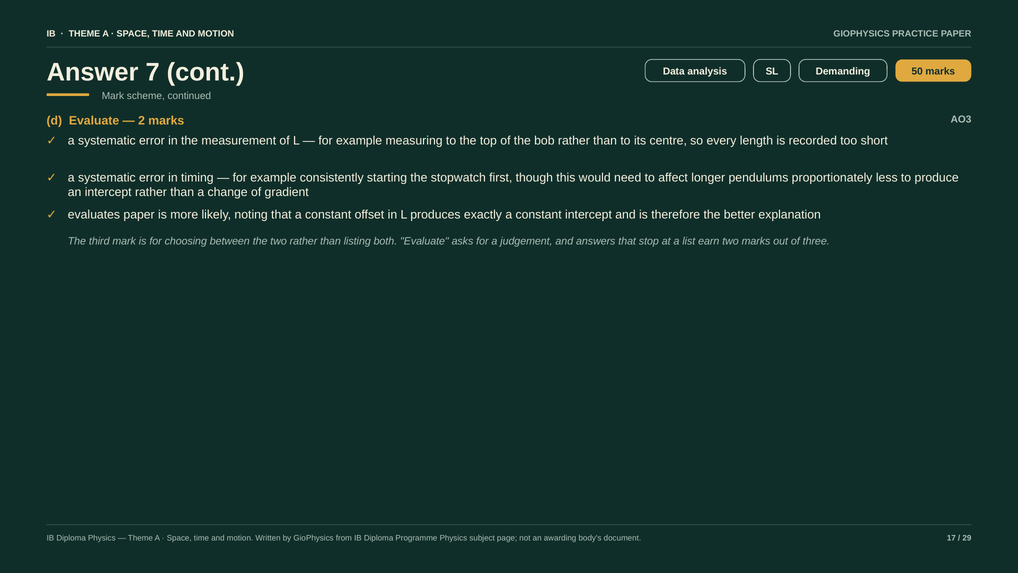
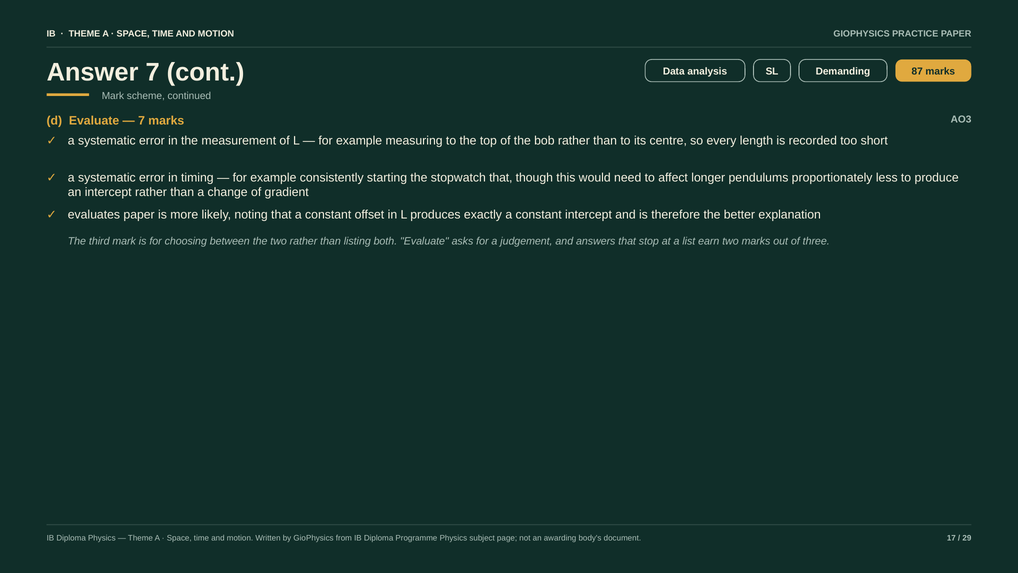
50: 50 -> 87 (917, 71)
2: 2 -> 7 (142, 121)
stopwatch first: first -> that (501, 178)
